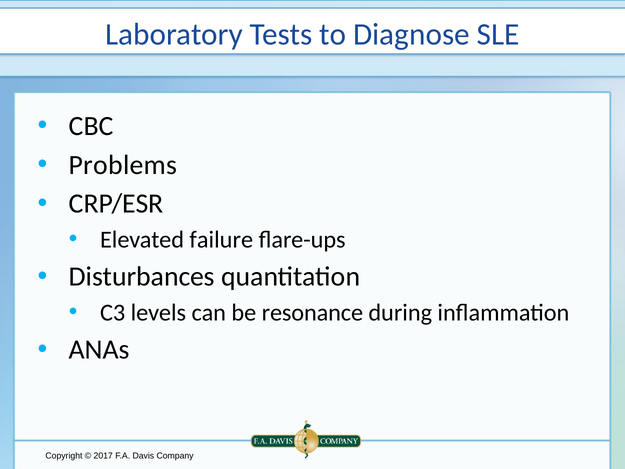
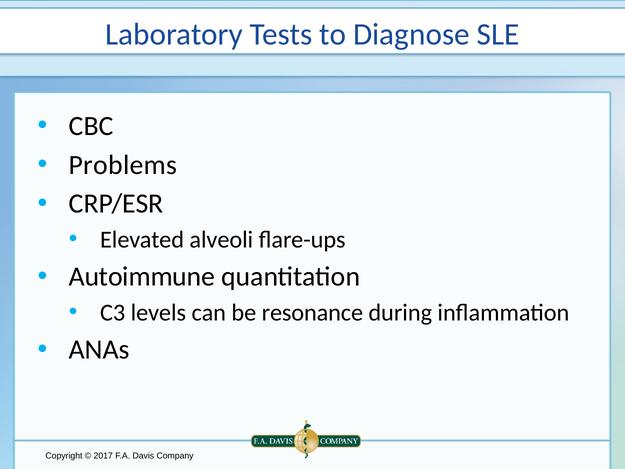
failure: failure -> alveoli (221, 240)
Disturbances: Disturbances -> Autoimmune (142, 277)
